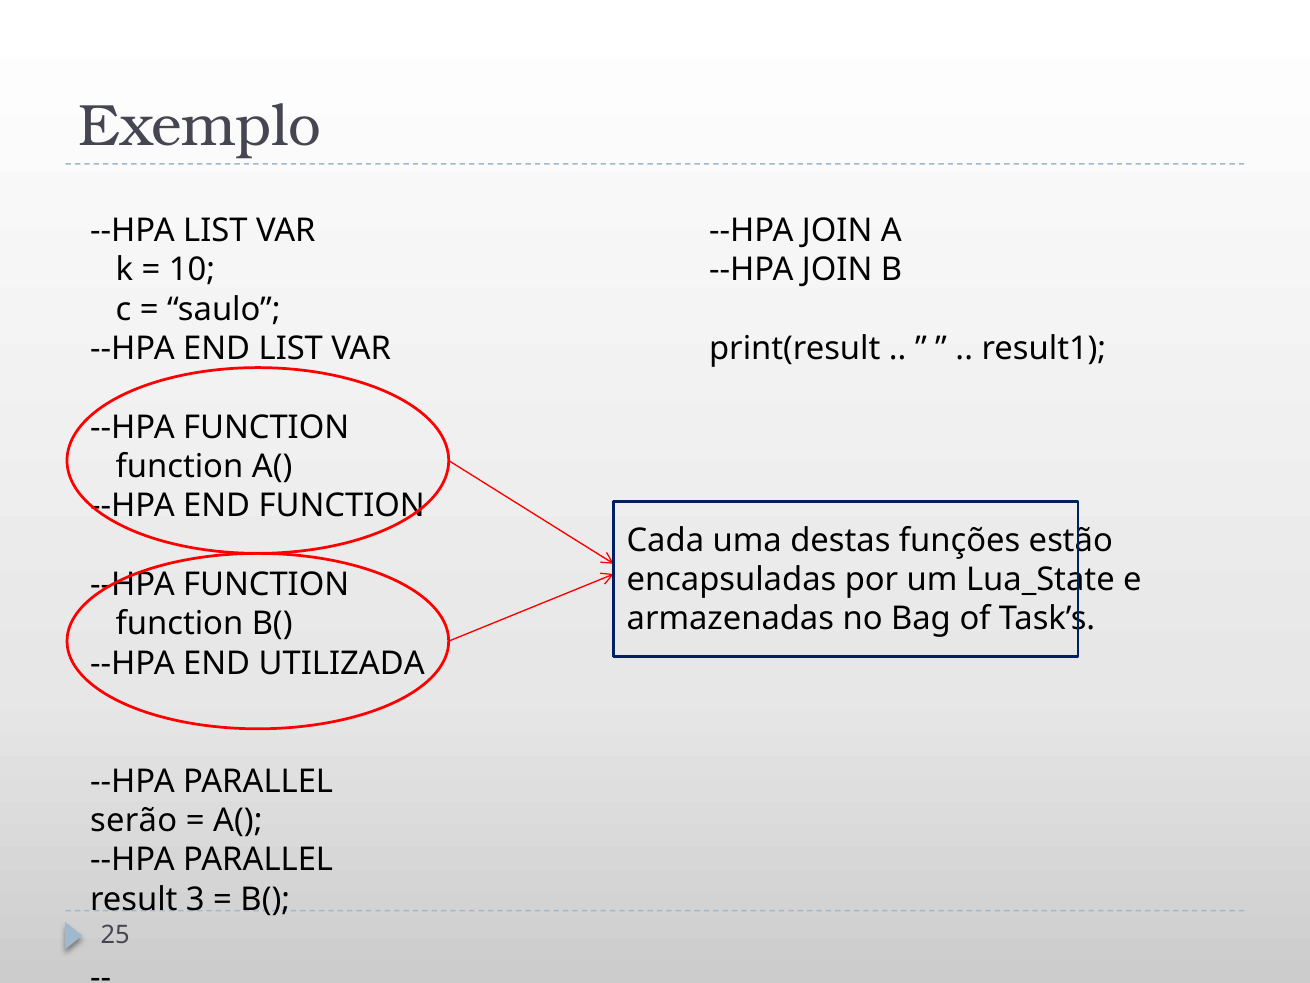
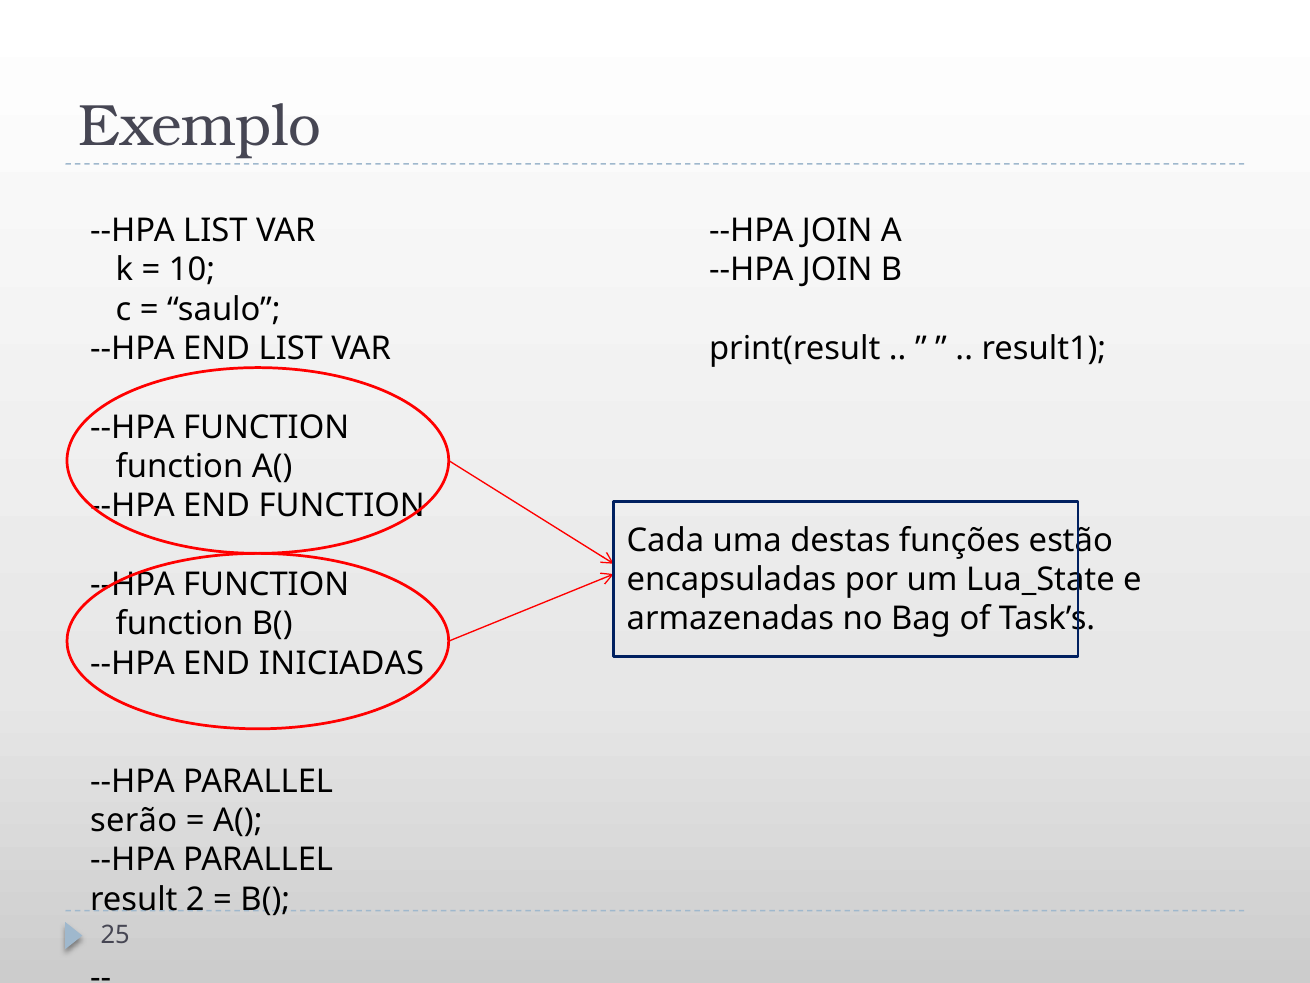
UTILIZADA: UTILIZADA -> INICIADAS (342, 663)
3: 3 -> 2 (195, 899)
